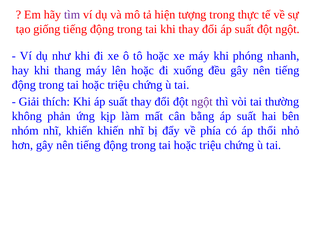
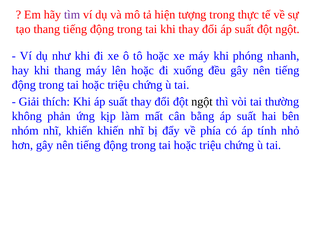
tạo giống: giống -> thang (47, 29)
ngột colour: purple -> black (202, 102)
thổi: thổi -> tính (267, 130)
